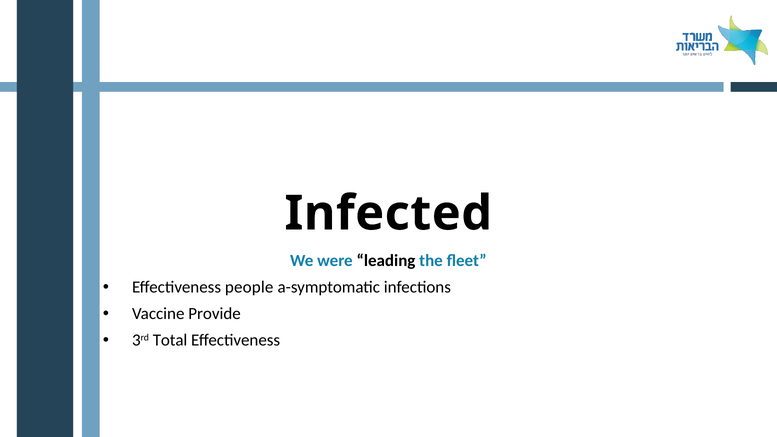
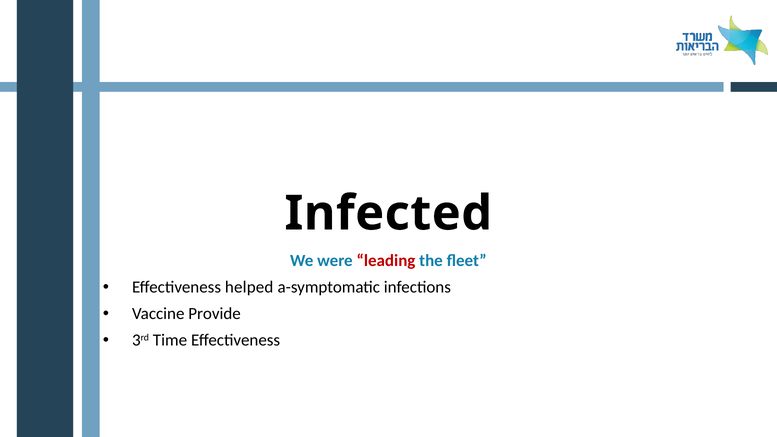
leading colour: black -> red (386, 261)
people: people -> helped (249, 287)
Total: Total -> Time (170, 340)
